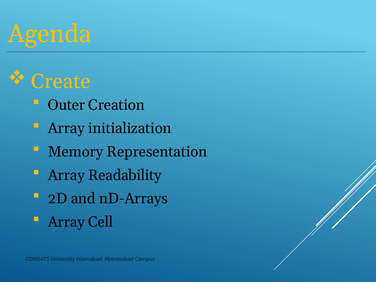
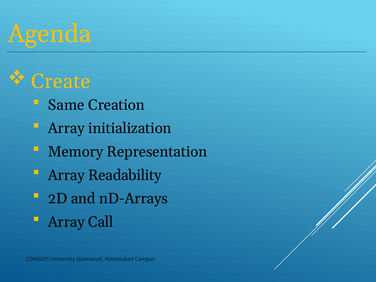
Outer: Outer -> Same (66, 105)
Cell: Cell -> Call (101, 222)
